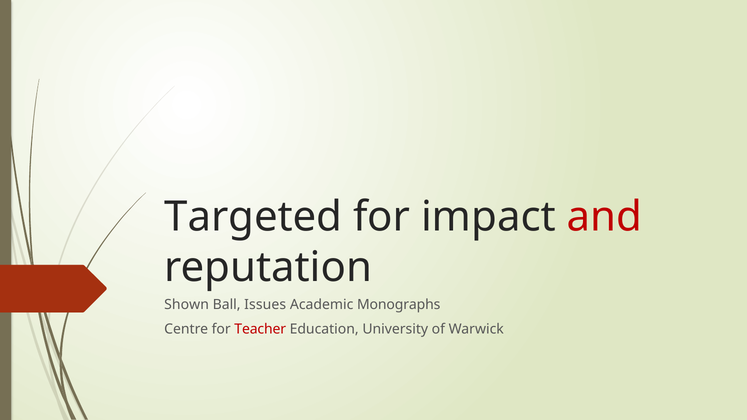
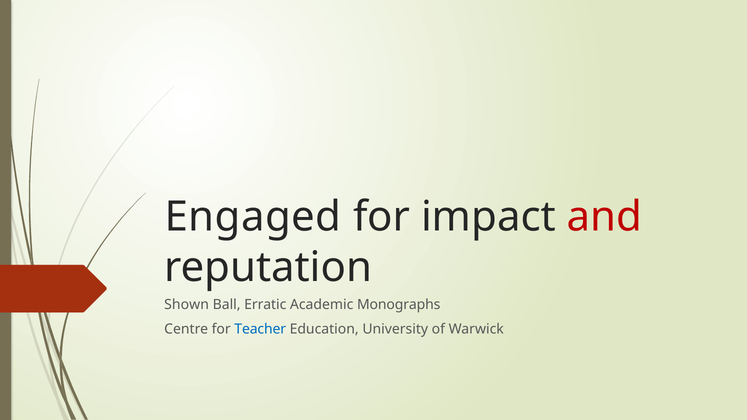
Targeted: Targeted -> Engaged (253, 217)
Issues: Issues -> Erratic (265, 305)
Teacher colour: red -> blue (260, 329)
